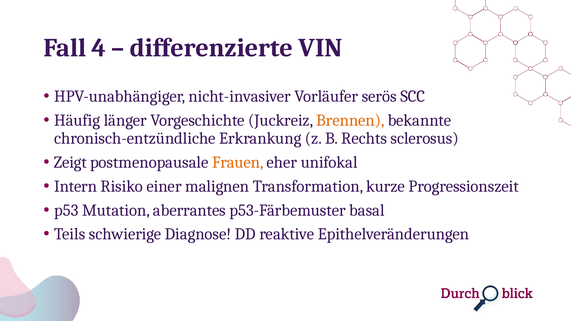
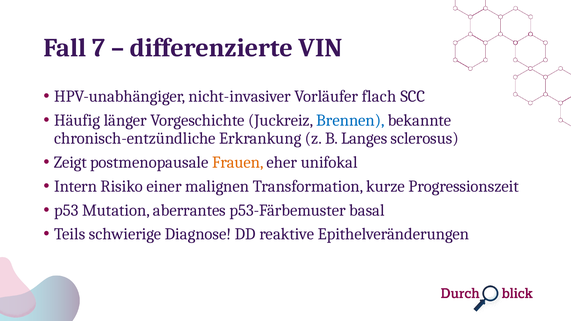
4: 4 -> 7 (99, 48)
serös: serös -> flach (379, 97)
Brennen colour: orange -> blue (350, 120)
Rechts: Rechts -> Langes (364, 138)
